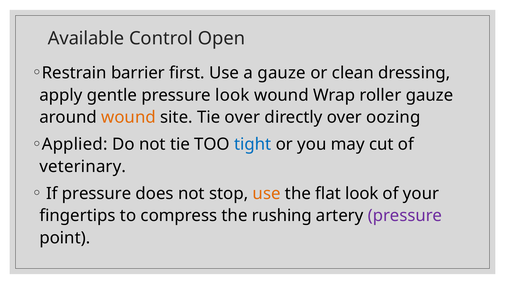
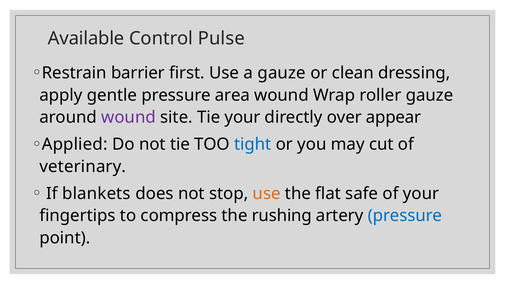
Open: Open -> Pulse (221, 38)
pressure look: look -> area (232, 95)
wound colour: orange -> purple (129, 117)
Tie over: over -> your (243, 117)
oozing: oozing -> appear (394, 117)
If pressure: pressure -> blankets (96, 194)
flat look: look -> safe (362, 194)
pressure colour: purple -> blue (405, 216)
